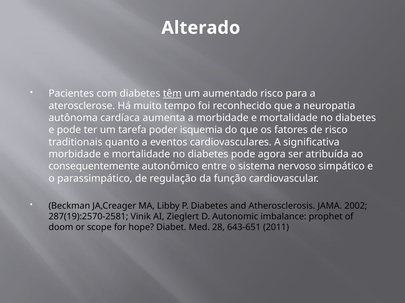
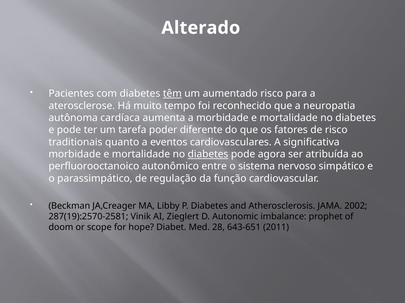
isquemia: isquemia -> diferente (201, 130)
diabetes underline: none -> present (208, 155)
consequentemente: consequentemente -> perfluorooctanoico (94, 167)
